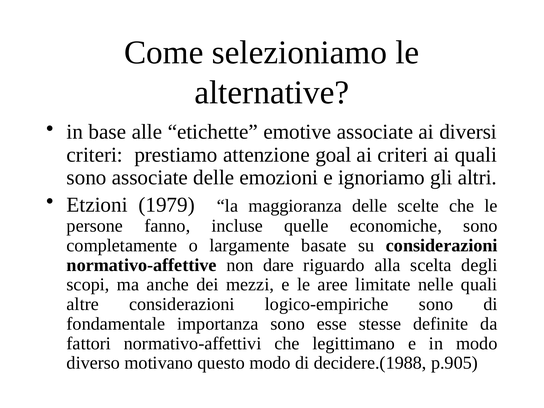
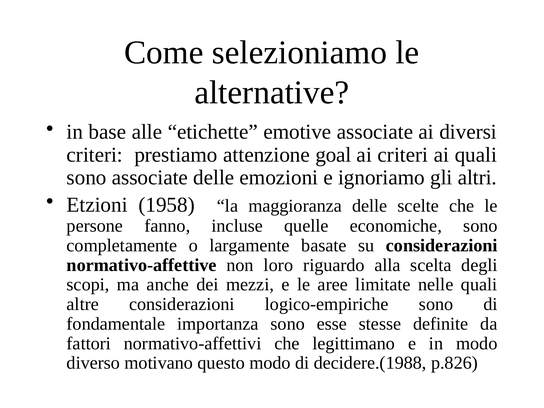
1979: 1979 -> 1958 (167, 205)
dare: dare -> loro (278, 265)
p.905: p.905 -> p.826 (454, 363)
